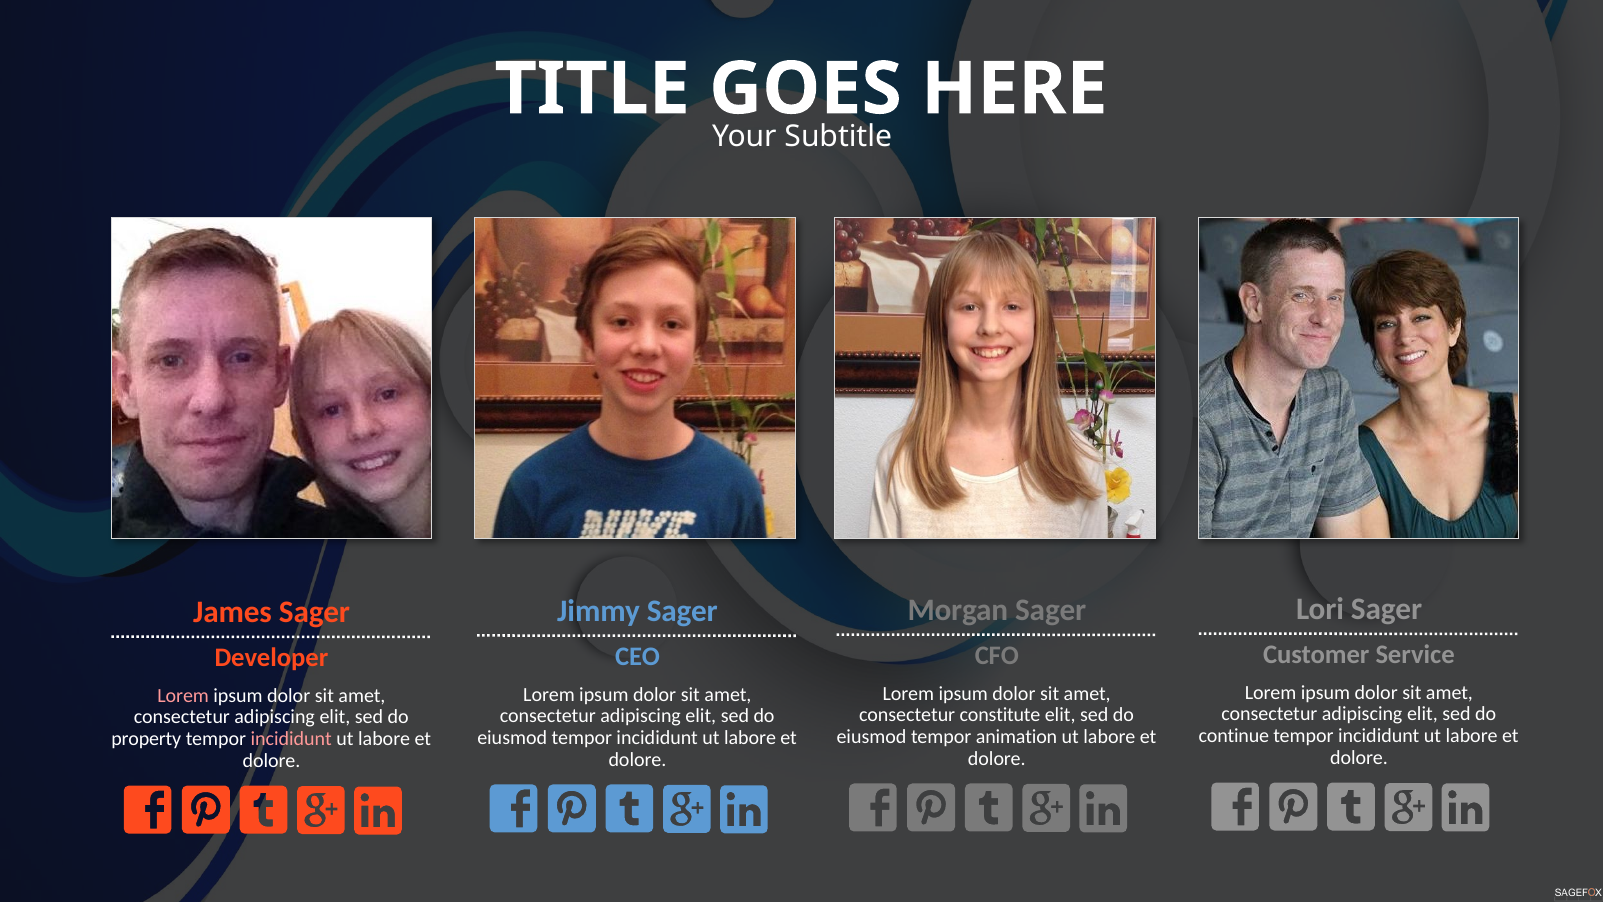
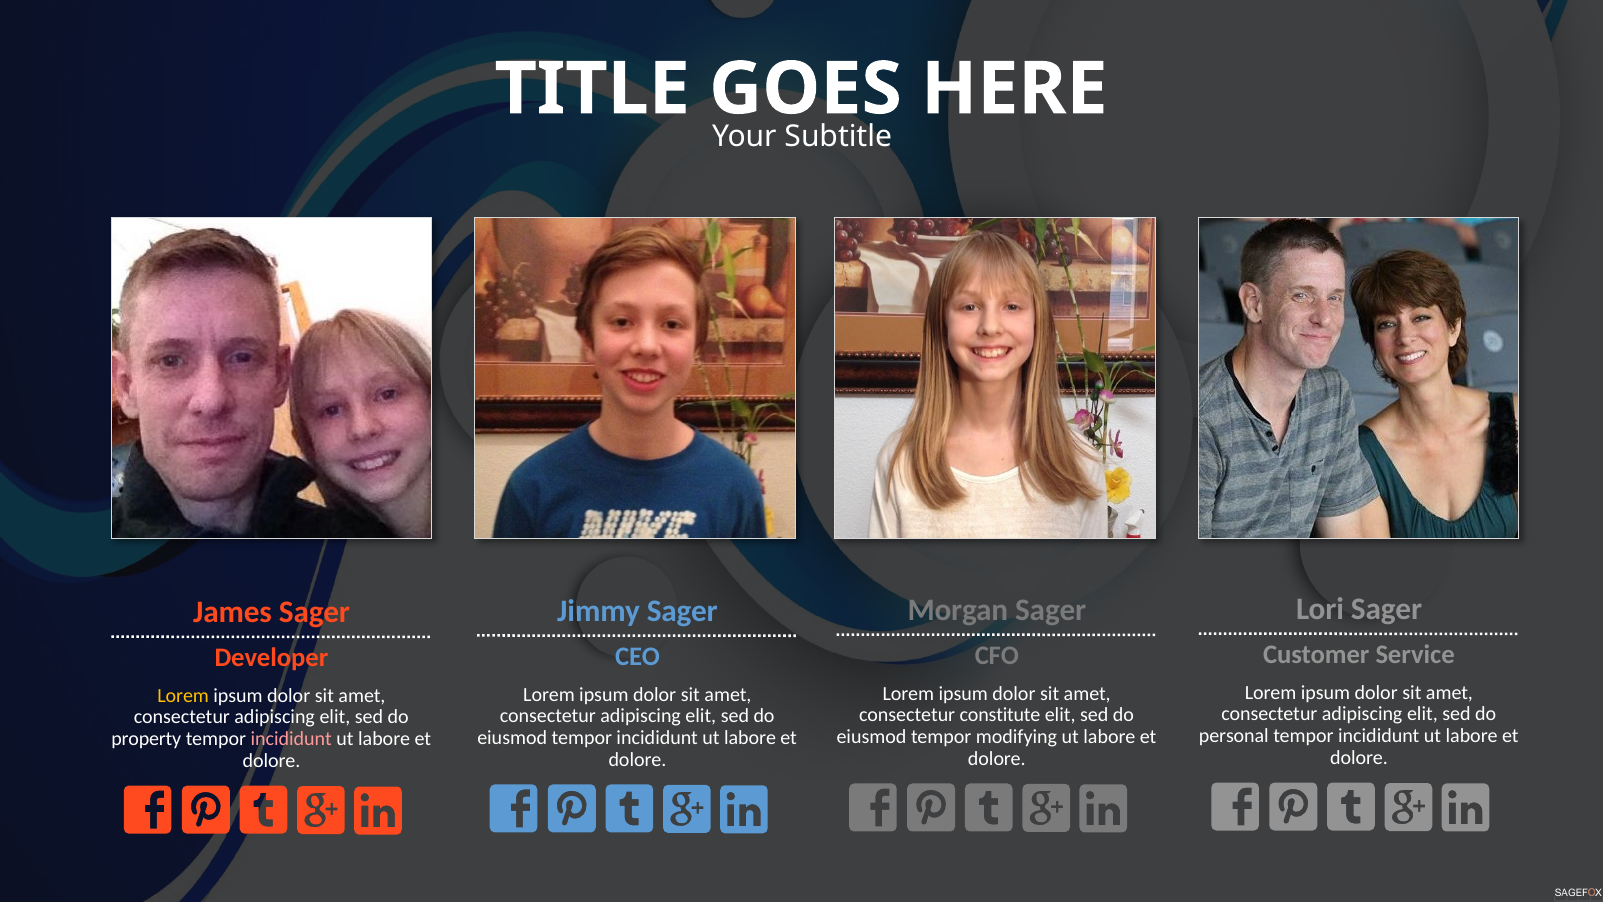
Lorem colour: pink -> yellow (183, 695)
continue: continue -> personal (1234, 736)
animation: animation -> modifying (1016, 737)
